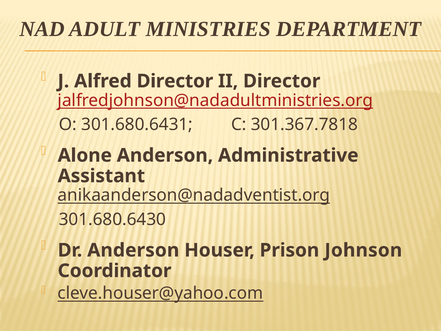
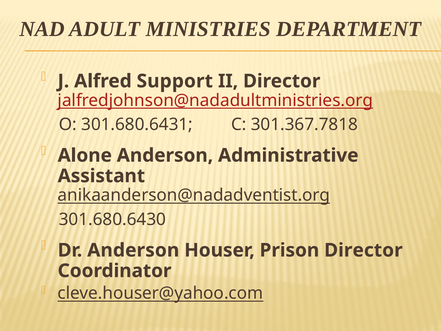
Alfred Director: Director -> Support (175, 81)
Prison Johnson: Johnson -> Director (363, 250)
